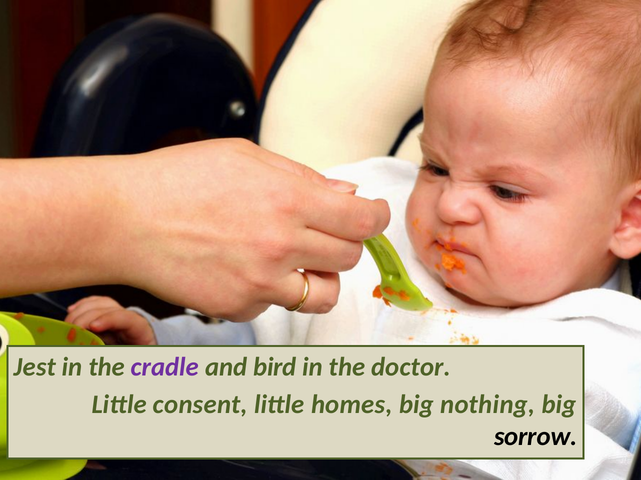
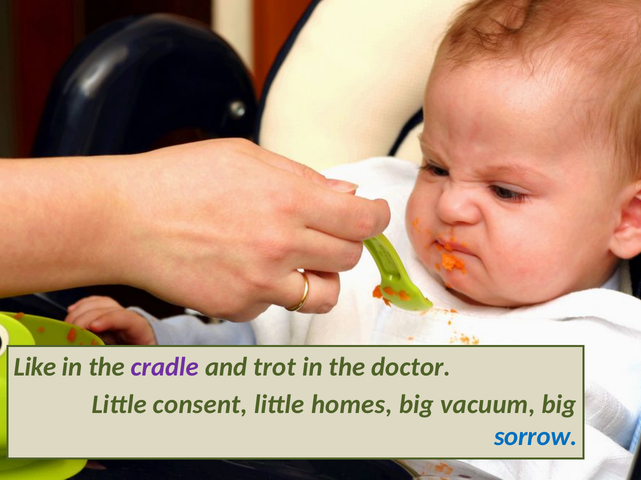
Jest: Jest -> Like (35, 368)
bird: bird -> trot (275, 368)
nothing: nothing -> vacuum (488, 405)
sorrow colour: black -> blue (536, 437)
